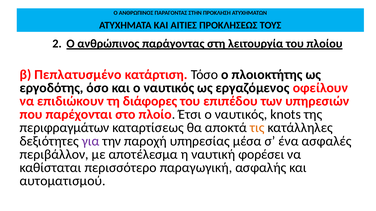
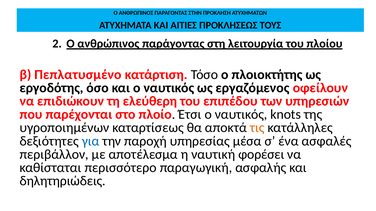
διάφορες: διάφορες -> ελεύθερη (150, 101)
περιφραγμάτων: περιφραγμάτων -> υγροποιημένων (64, 128)
για colour: purple -> blue (91, 141)
αυτοματισμού: αυτοματισμού -> δηλητηριώδεις (63, 181)
